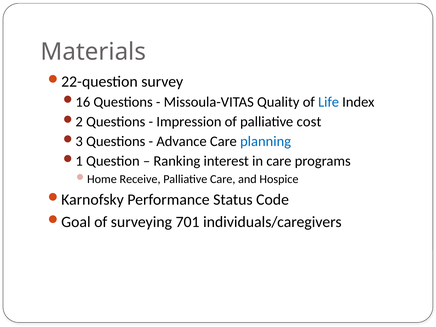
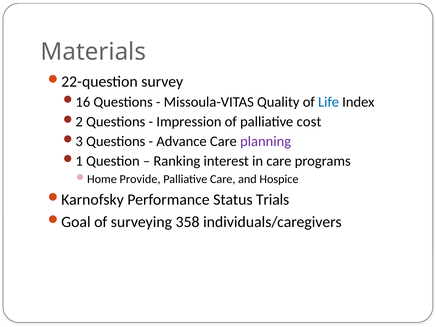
planning colour: blue -> purple (266, 141)
Receive: Receive -> Provide (140, 179)
Code: Code -> Trials (273, 200)
701: 701 -> 358 (188, 222)
